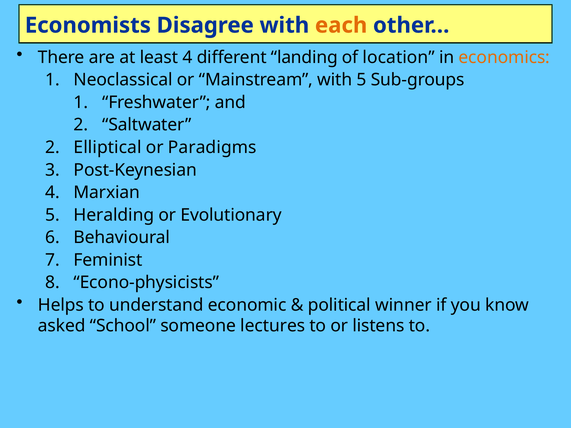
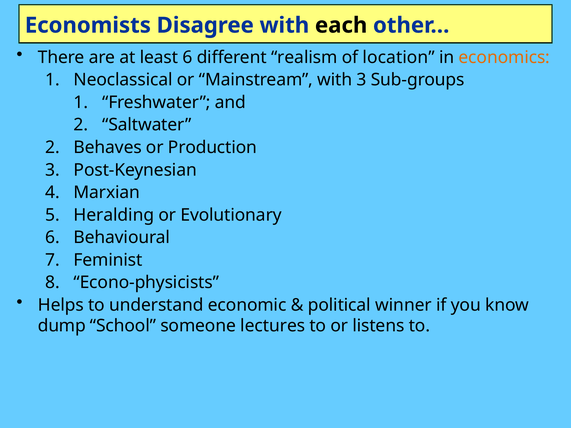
each colour: orange -> black (341, 25)
least 4: 4 -> 6 (187, 57)
landing: landing -> realism (304, 57)
with 5: 5 -> 3 (362, 80)
Elliptical: Elliptical -> Behaves (108, 147)
Paradigms: Paradigms -> Production (212, 147)
asked: asked -> dump (62, 326)
